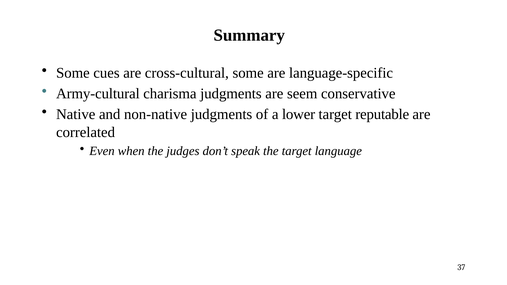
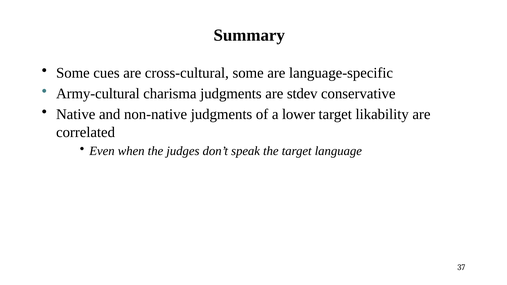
seem: seem -> stdev (302, 94)
reputable: reputable -> likability (382, 115)
